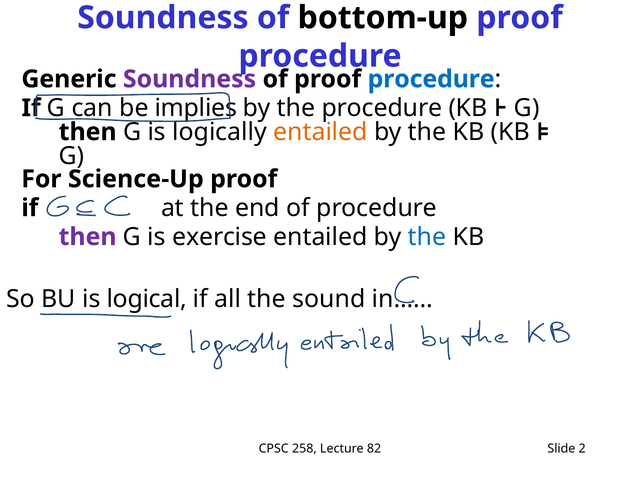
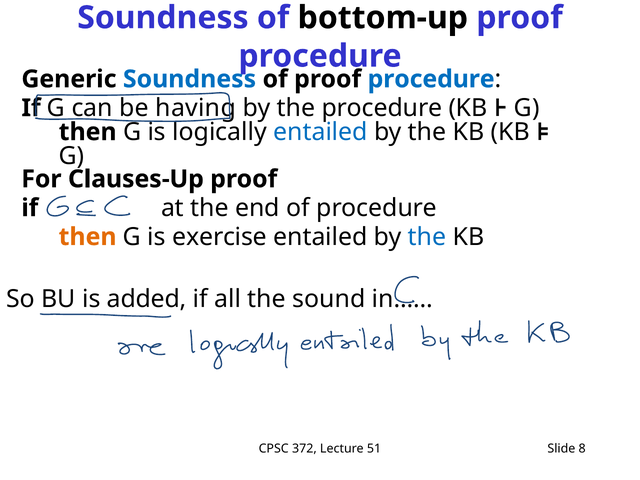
Soundness colour: purple -> blue (190, 79)
implies: implies -> having (196, 108)
entailed colour: orange -> blue (320, 132)
Science-Up: Science-Up -> Clauses-Up (136, 179)
then colour: purple -> orange (88, 237)
logical: logical -> added (147, 299)
258: 258 -> 372 (304, 449)
82: 82 -> 51 (374, 449)
2: 2 -> 8 (582, 449)
